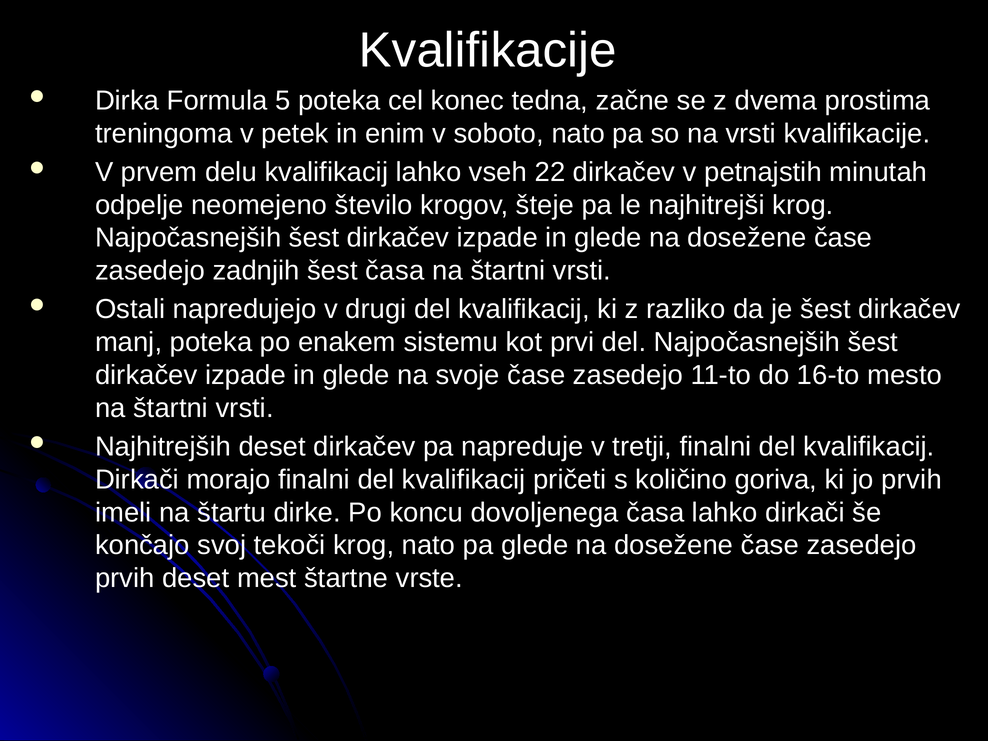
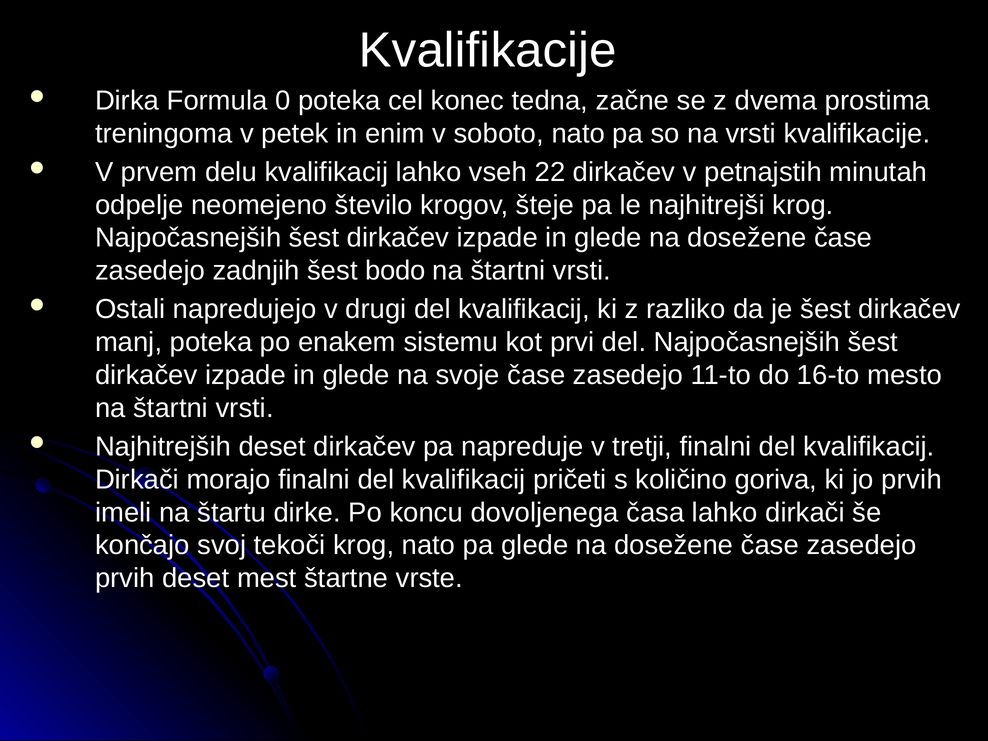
5: 5 -> 0 (283, 101)
šest časa: časa -> bodo (395, 271)
